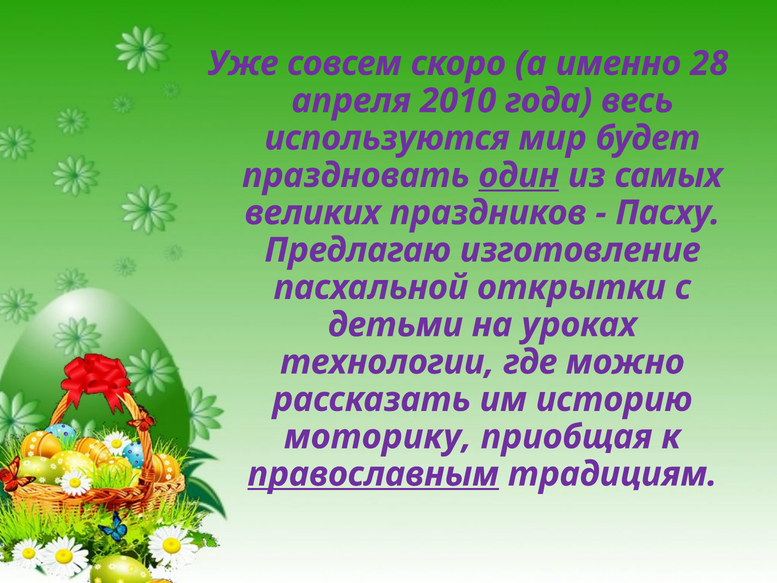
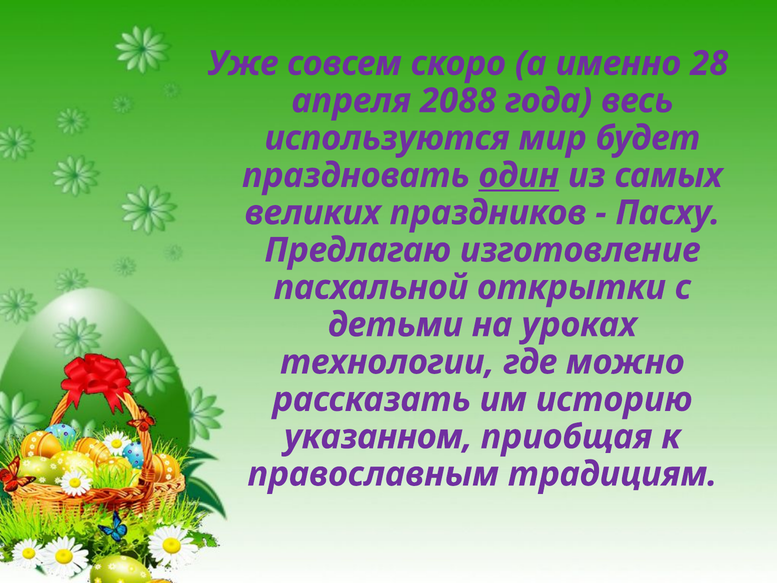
2010: 2010 -> 2088 (458, 101)
моторику: моторику -> указанном (378, 437)
православным underline: present -> none (373, 474)
